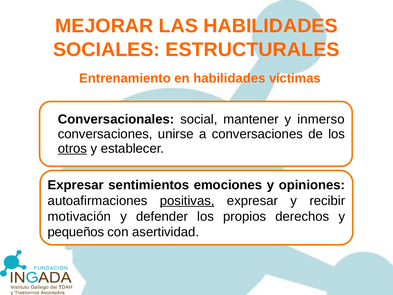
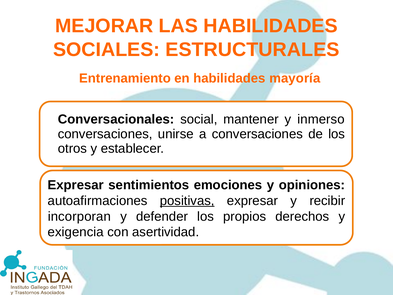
víctimas: víctimas -> mayoría (295, 78)
otros underline: present -> none (72, 148)
motivación: motivación -> incorporan (79, 216)
pequeños: pequeños -> exigencia (76, 232)
